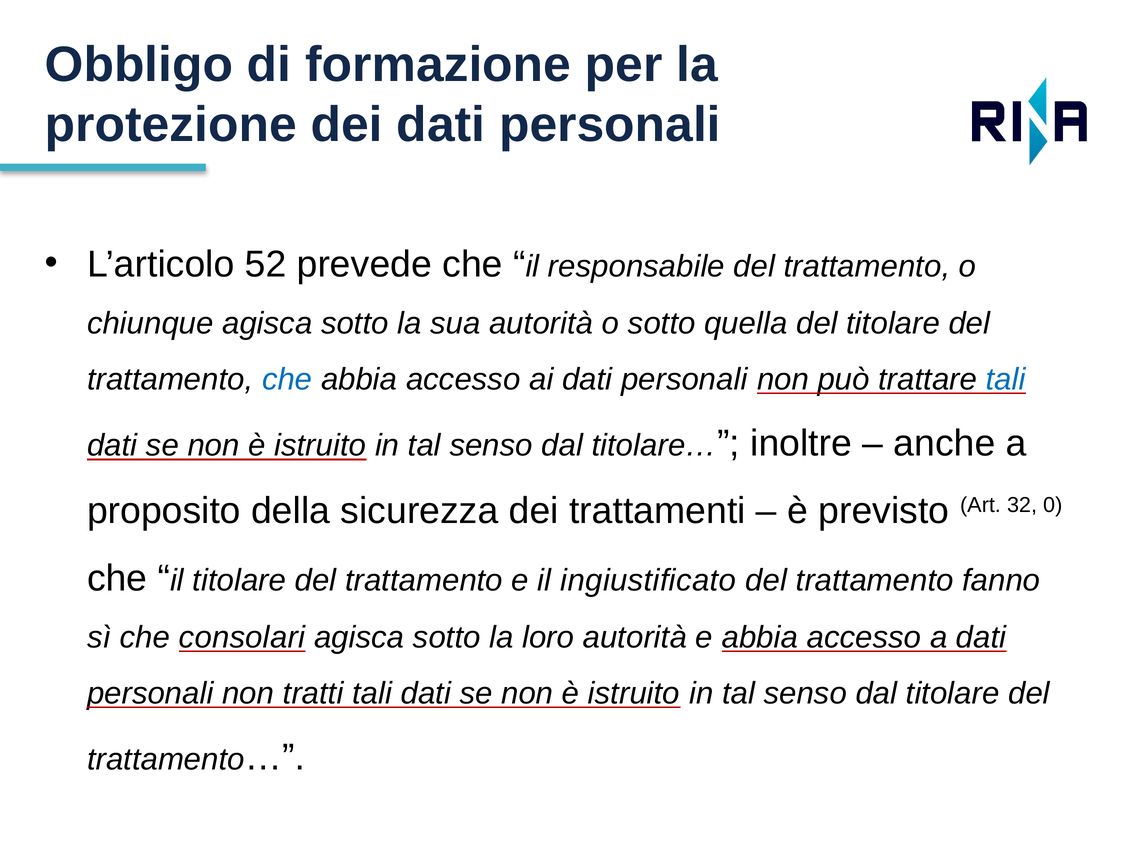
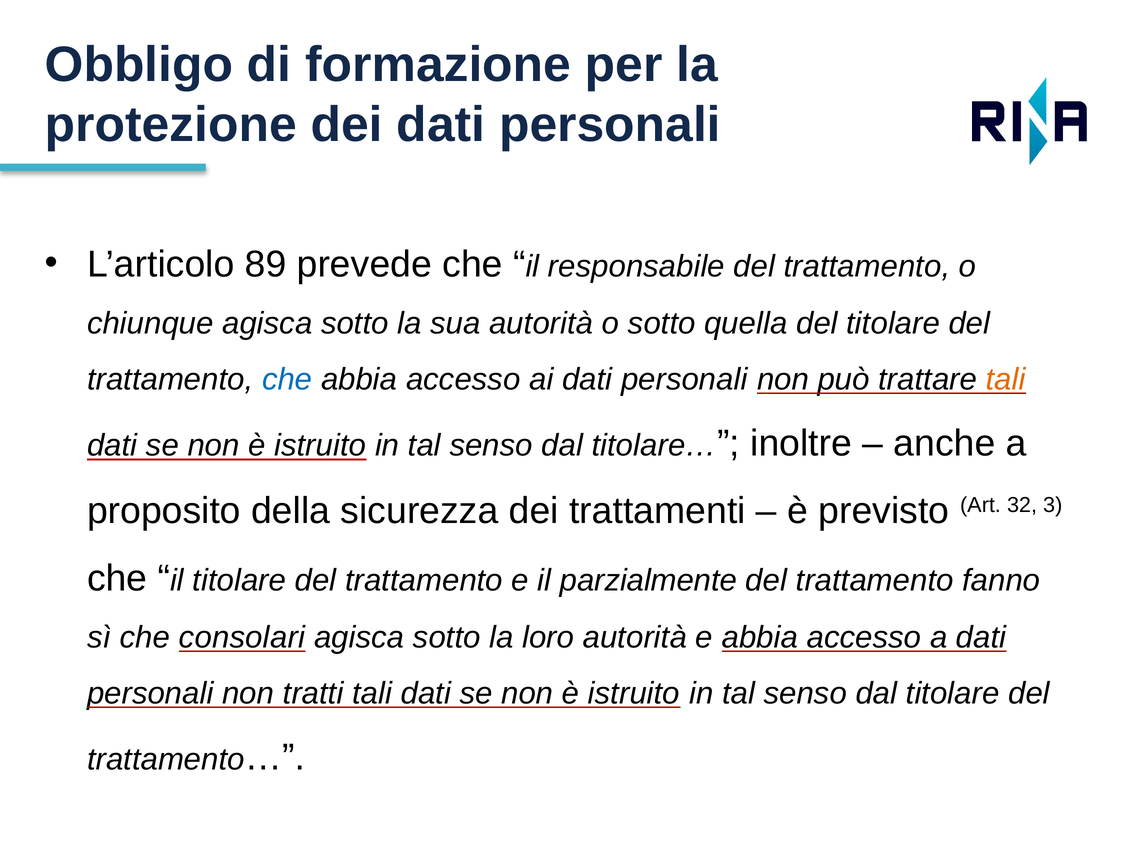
52: 52 -> 89 (266, 264)
tali colour: blue -> orange (1006, 380)
0: 0 -> 3 (1053, 505)
ingiustificato: ingiustificato -> parzialmente (648, 581)
